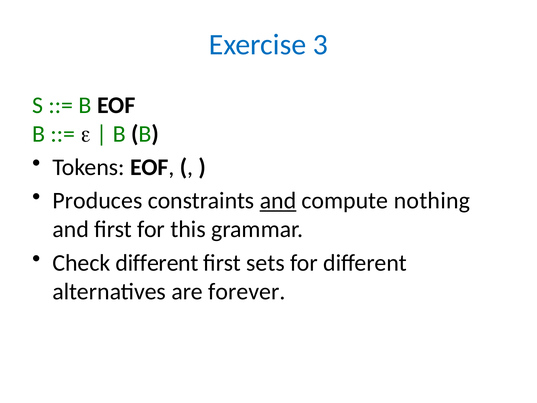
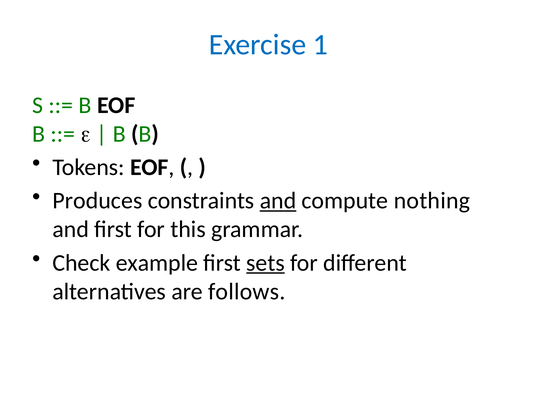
3: 3 -> 1 (320, 45)
Check different: different -> example (157, 263)
sets underline: none -> present (266, 263)
forever: forever -> follows (247, 291)
